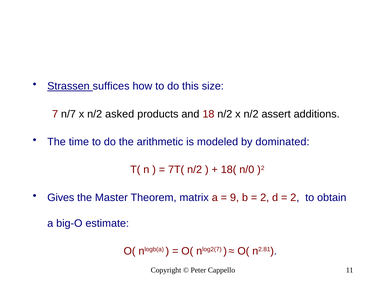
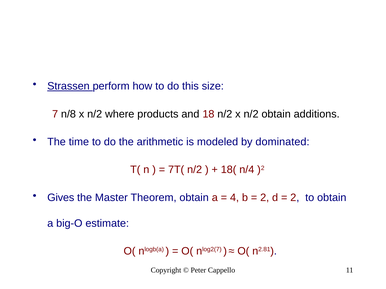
suffices: suffices -> perform (111, 86)
n/7: n/7 -> n/8 (68, 114)
asked: asked -> where (120, 114)
n/2 assert: assert -> obtain (276, 114)
n/0: n/0 -> n/4 (247, 170)
Theorem matrix: matrix -> obtain (194, 198)
9: 9 -> 4 (235, 198)
